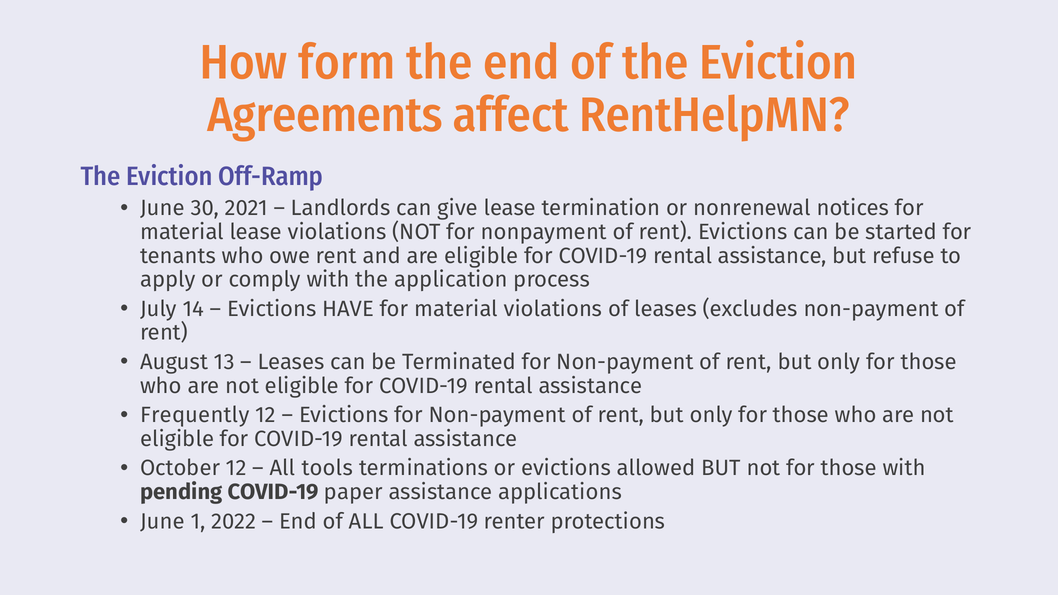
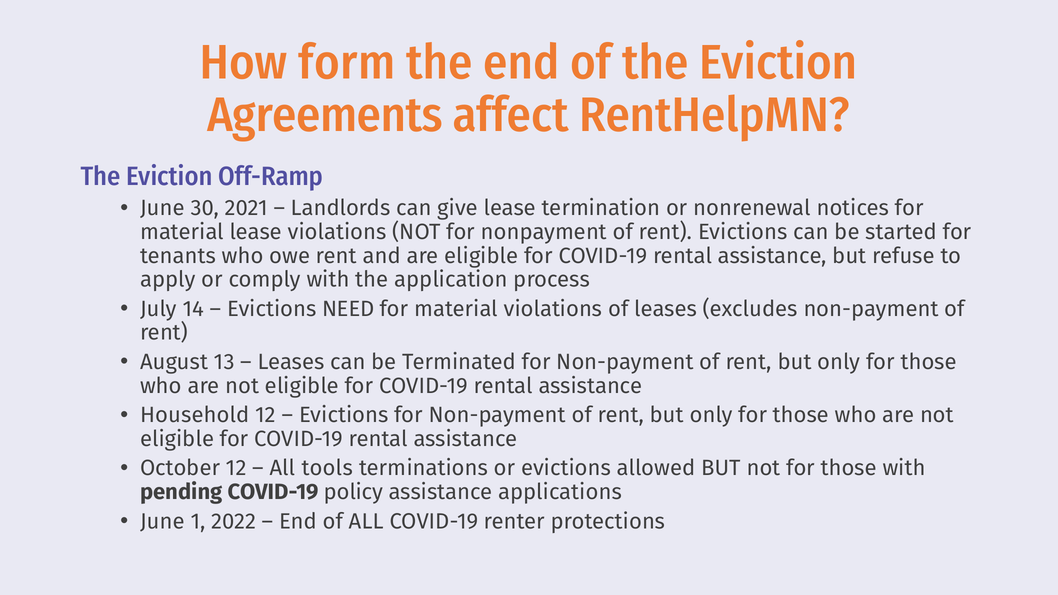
HAVE: HAVE -> NEED (348, 309)
Frequently: Frequently -> Household (195, 415)
paper: paper -> policy (353, 492)
